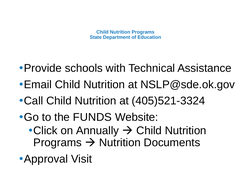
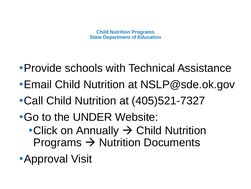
405)521-3324: 405)521-3324 -> 405)521-7327 (168, 100)
FUNDS: FUNDS -> UNDER (92, 117)
